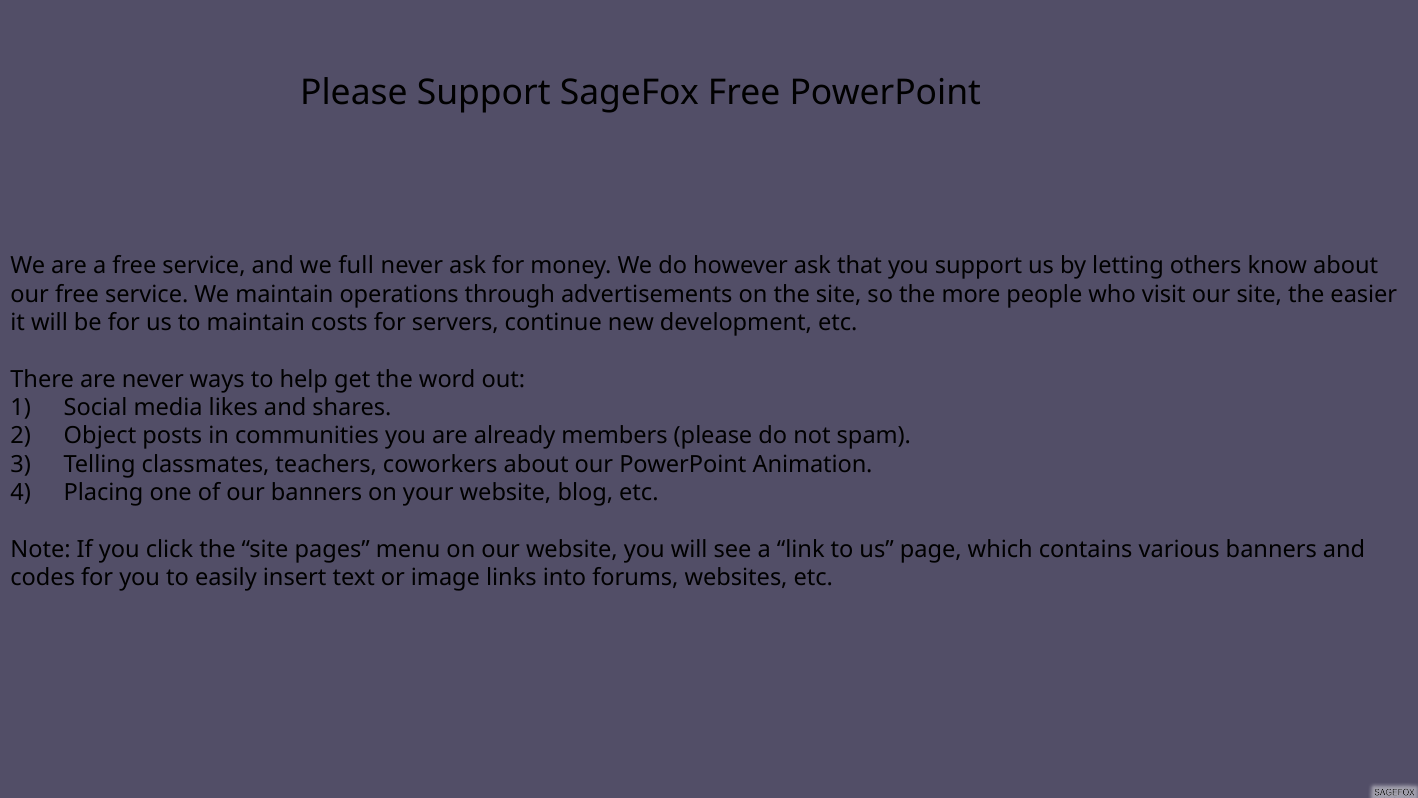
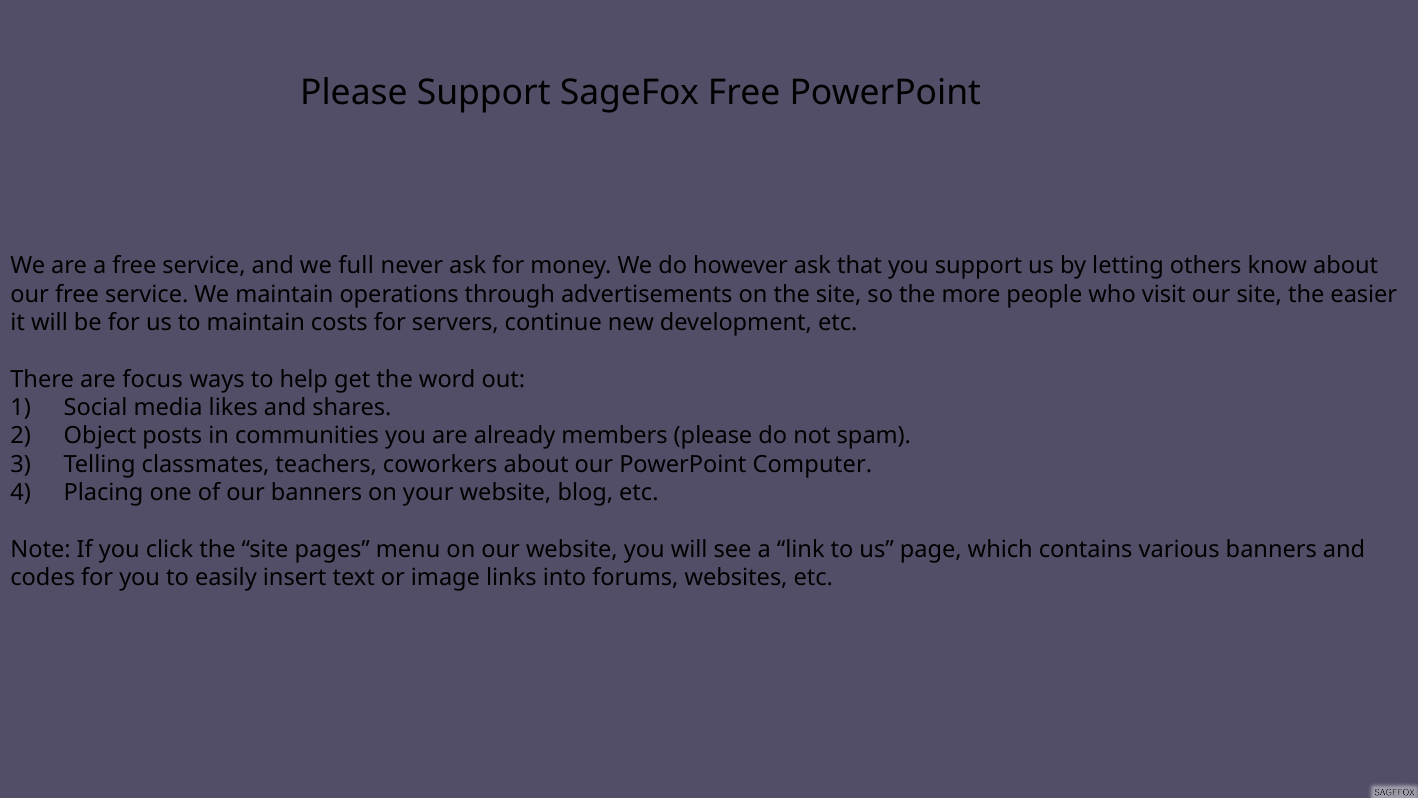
are never: never -> focus (153, 379)
Animation: Animation -> Computer (812, 464)
